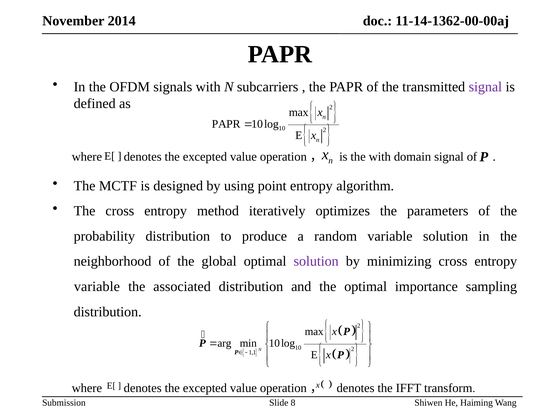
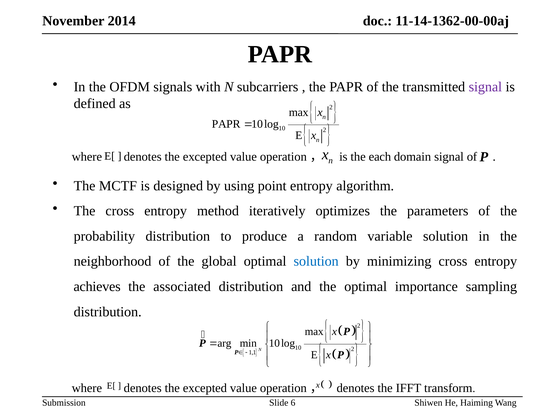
the with: with -> each (380, 157)
solution colour: purple -> blue (316, 261)
variable: variable -> achieves (97, 287)
8: 8 -> 6 (293, 403)
